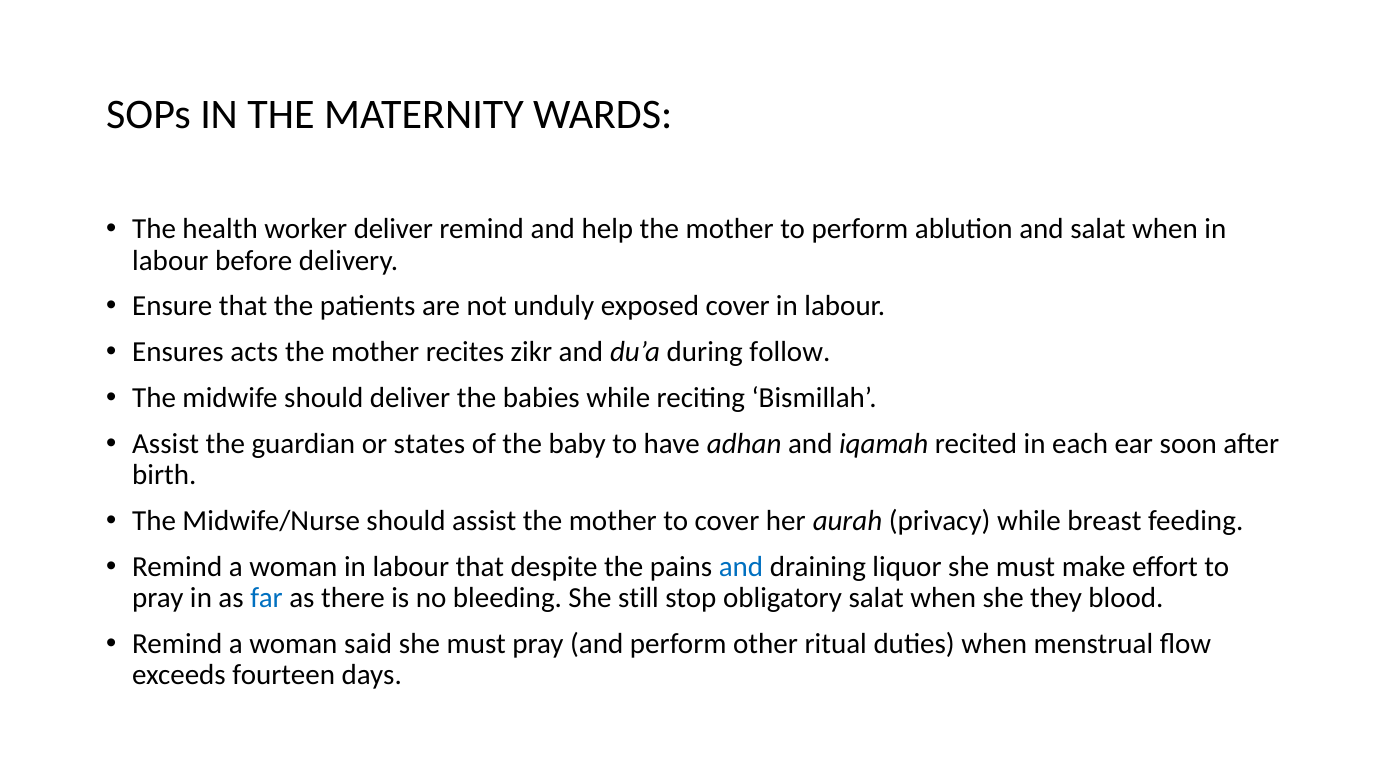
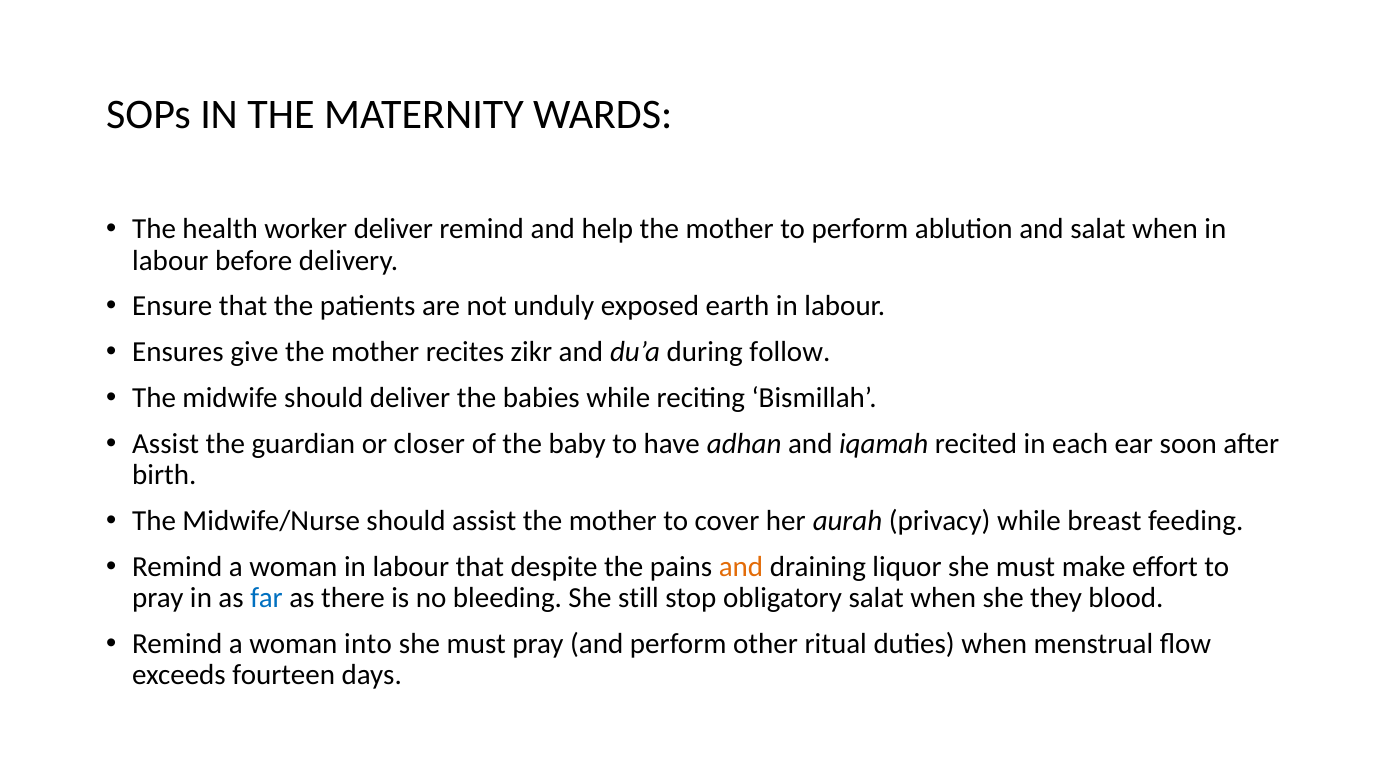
exposed cover: cover -> earth (737, 306)
acts: acts -> give (254, 352)
states: states -> closer (429, 444)
and colour: blue -> orange (741, 567)
said: said -> into (368, 644)
